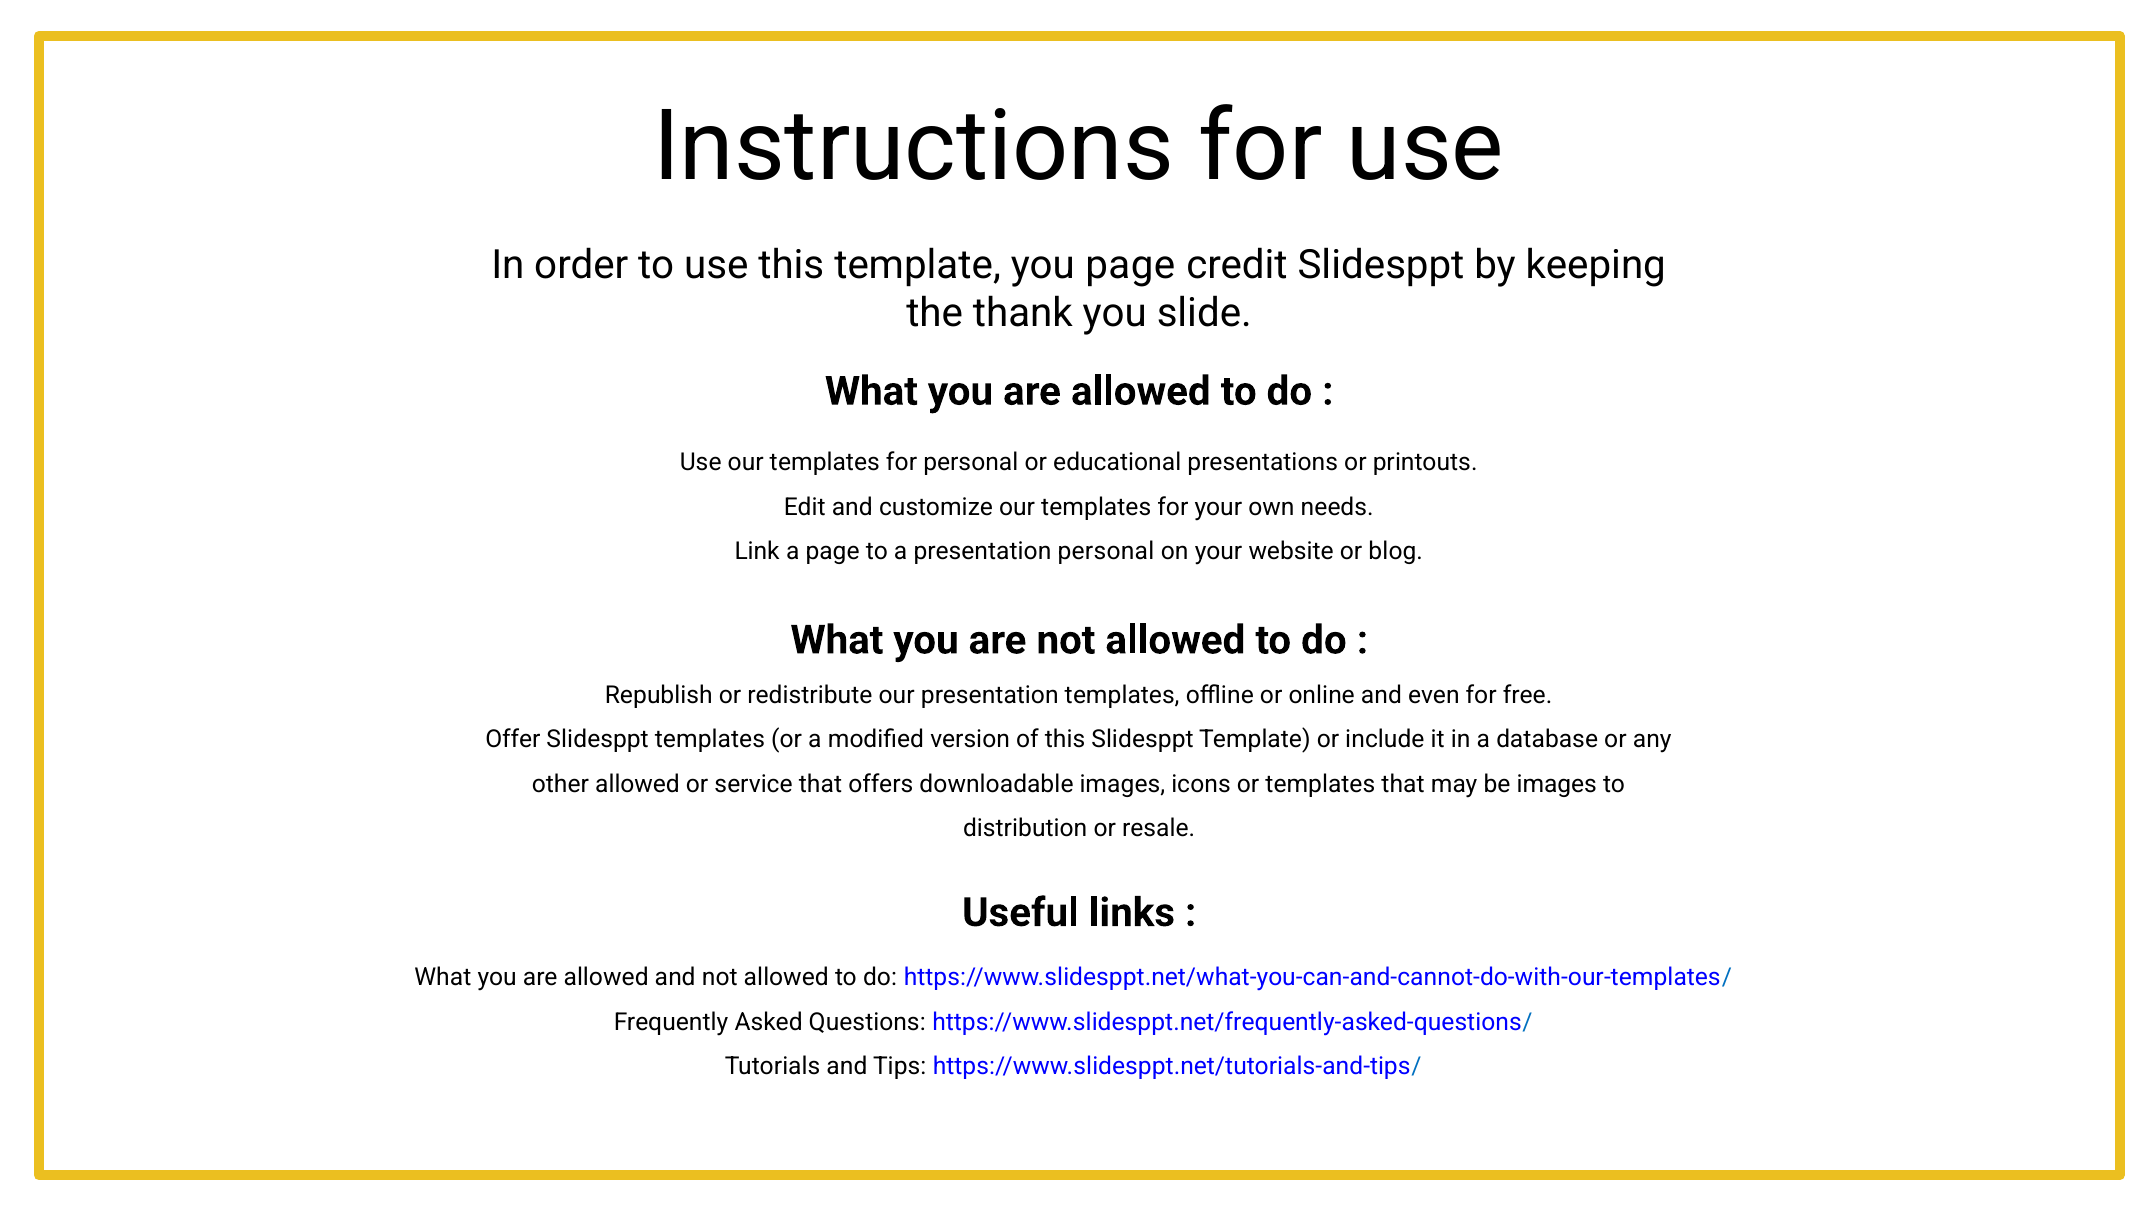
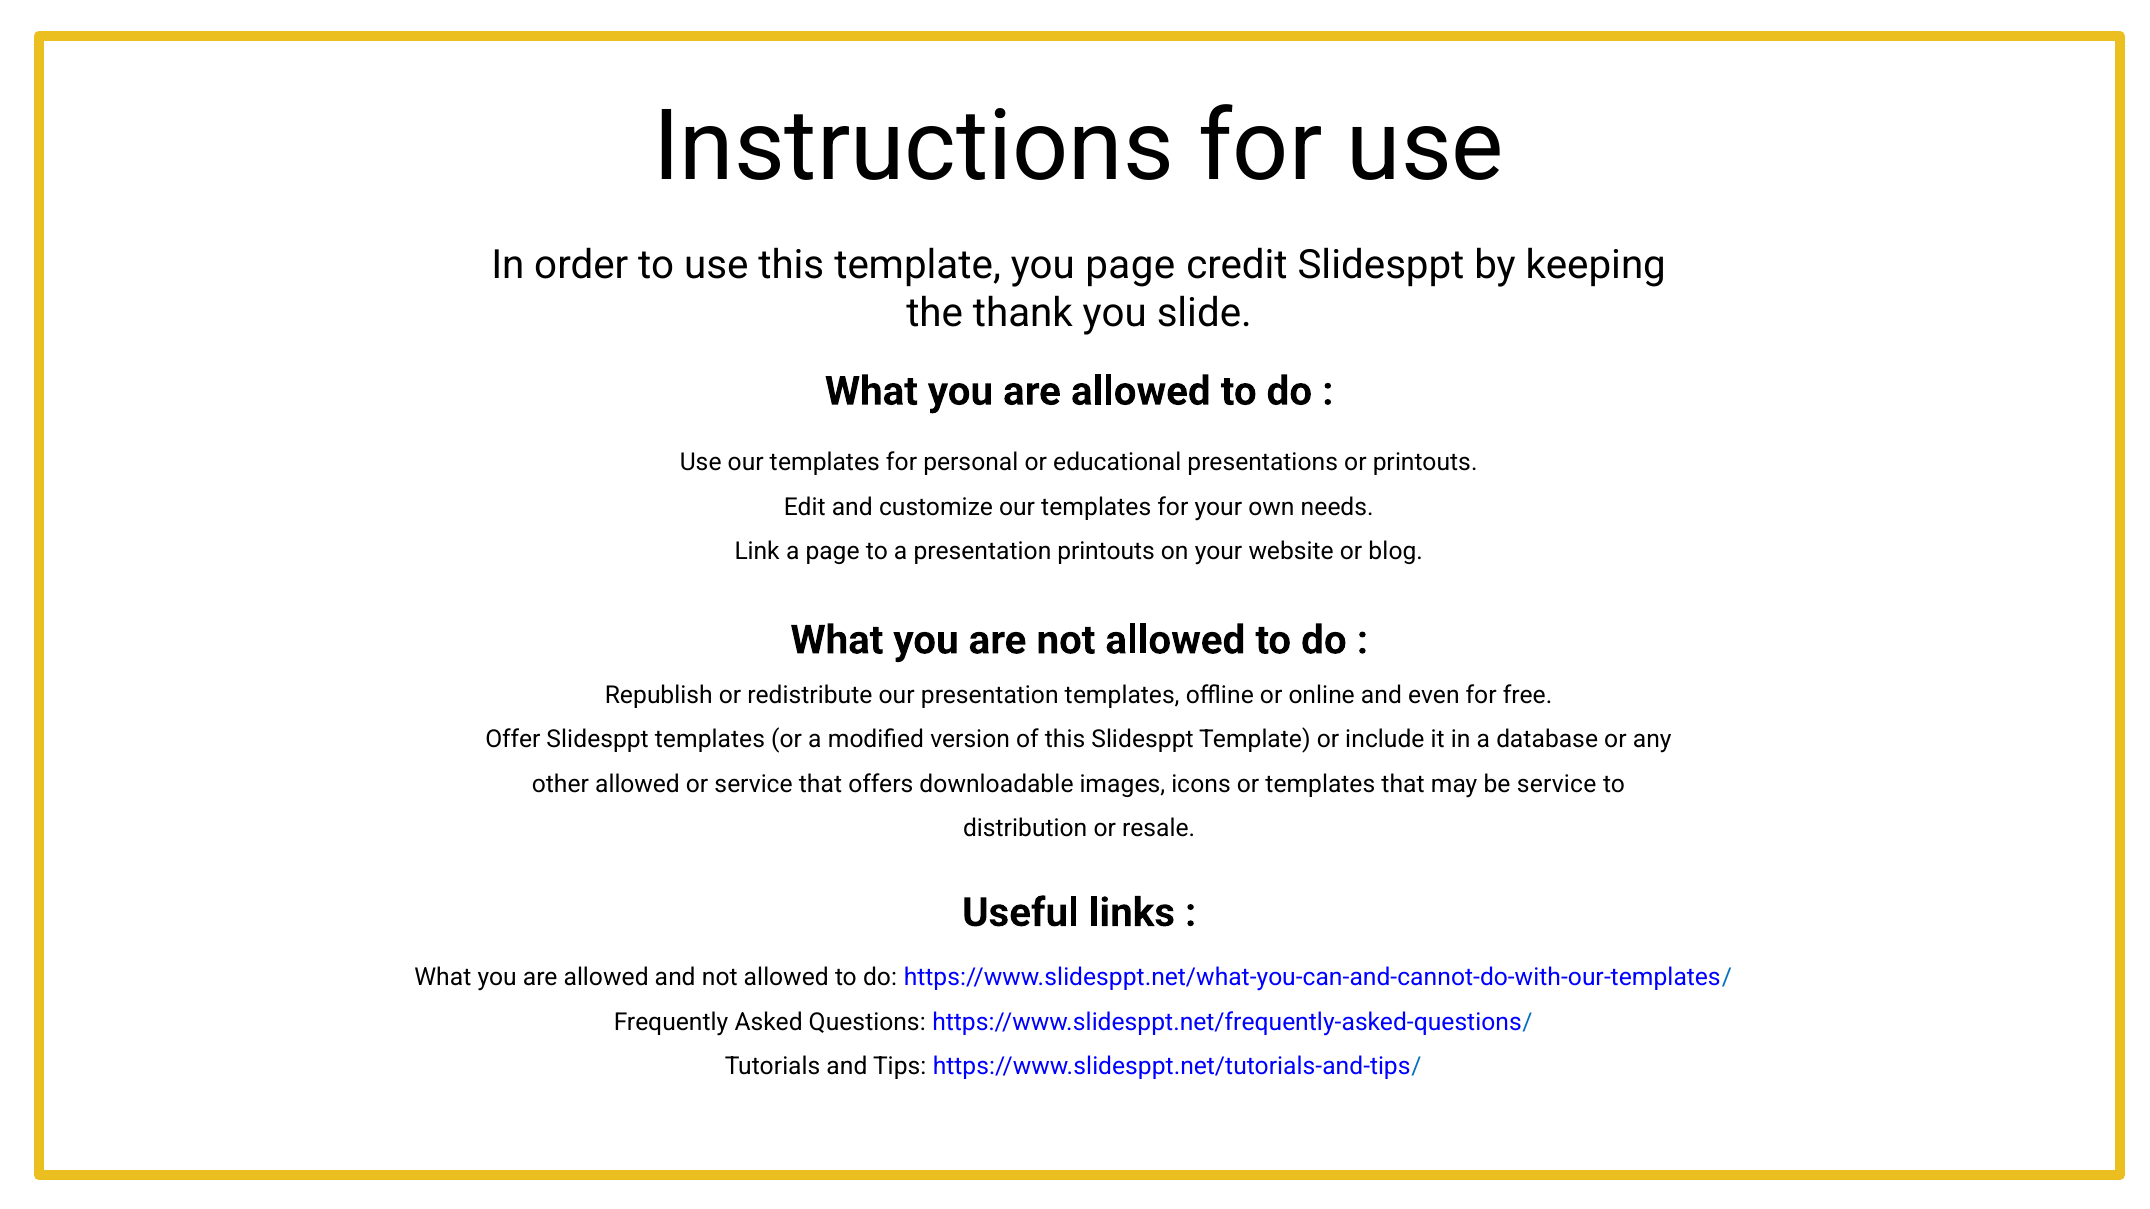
presentation personal: personal -> printouts (1106, 551)
be images: images -> service (1557, 784)
